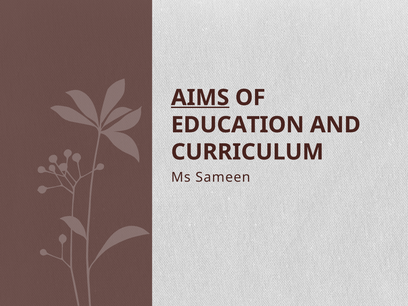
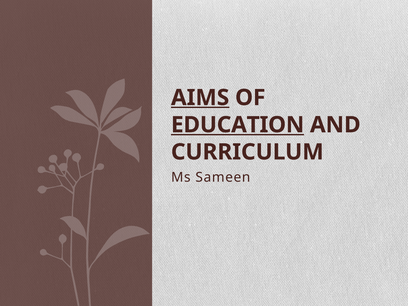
EDUCATION underline: none -> present (238, 125)
